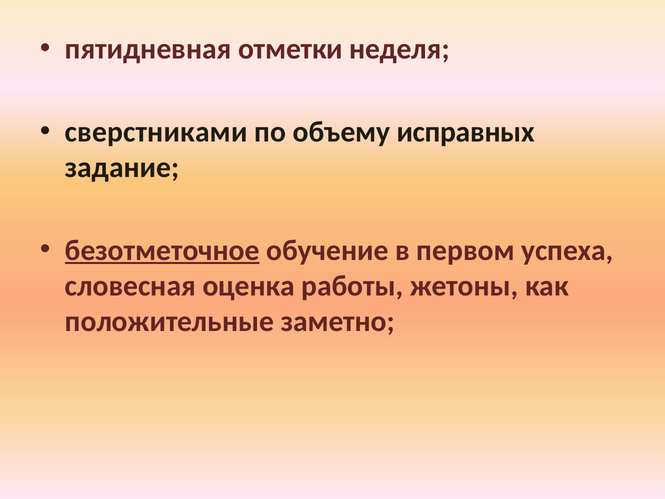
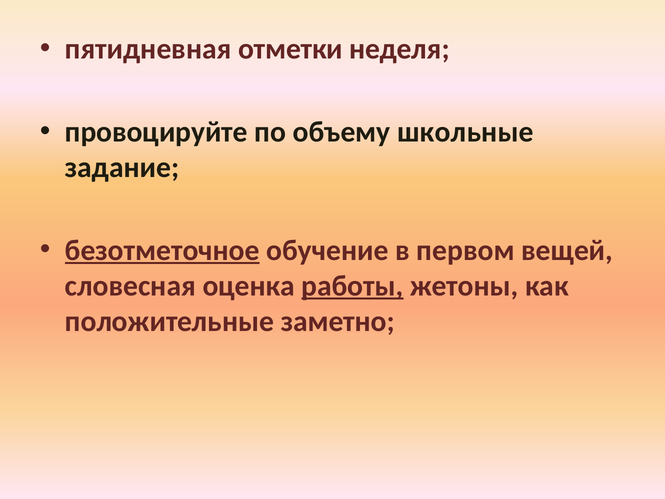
сверстниками: сверстниками -> провоцируйте (156, 132)
исправных: исправных -> школьные (465, 132)
успеха: успеха -> вещей (567, 250)
работы underline: none -> present (352, 286)
